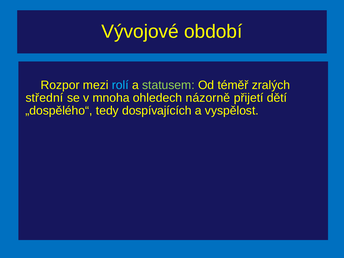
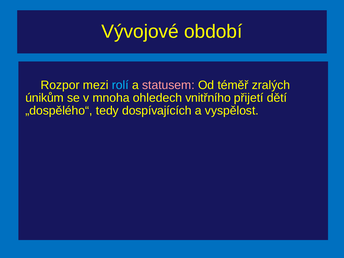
statusem colour: light green -> pink (168, 85)
střední: střední -> únikům (45, 98)
názorně: názorně -> vnitřního (208, 98)
